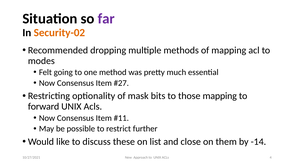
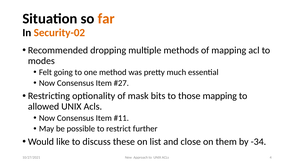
far colour: purple -> orange (106, 19)
forward: forward -> allowed (44, 107)
-14: -14 -> -34 (258, 142)
